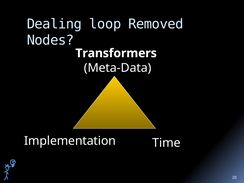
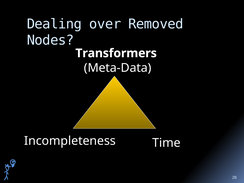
loop: loop -> over (105, 24)
Implementation: Implementation -> Incompleteness (70, 141)
